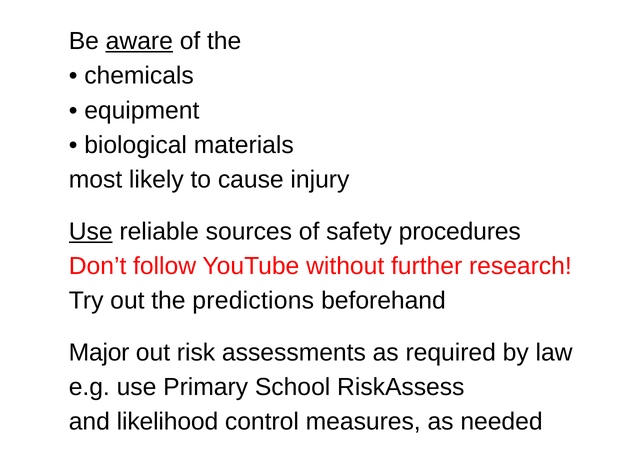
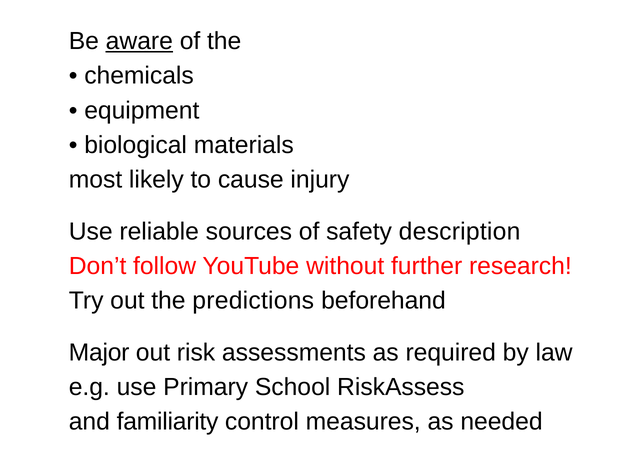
Use underline: present -> none (91, 232)
procedures: procedures -> description (460, 232)
likelihood: likelihood -> familiarity (168, 422)
